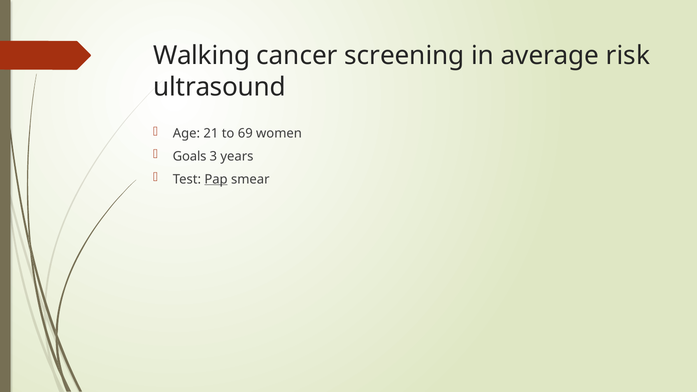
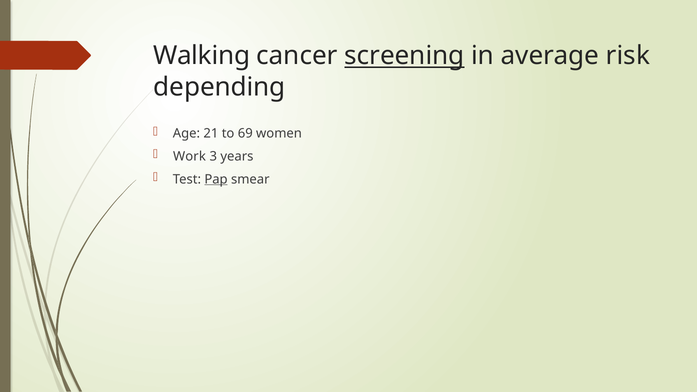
screening underline: none -> present (404, 56)
ultrasound: ultrasound -> depending (219, 87)
Goals: Goals -> Work (189, 156)
